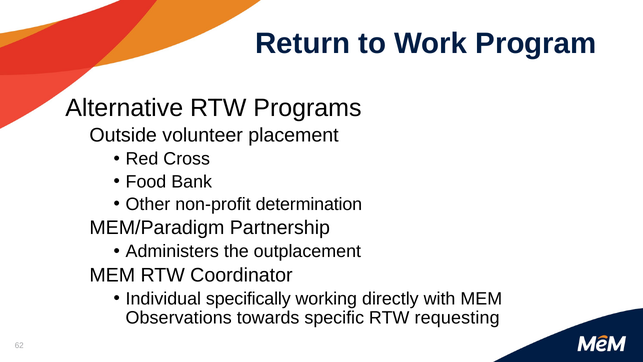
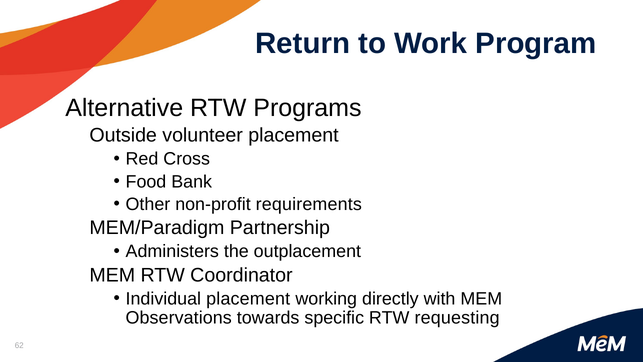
determination: determination -> requirements (309, 204)
Individual specifically: specifically -> placement (248, 298)
